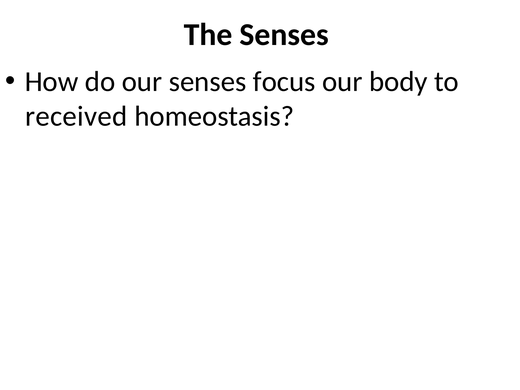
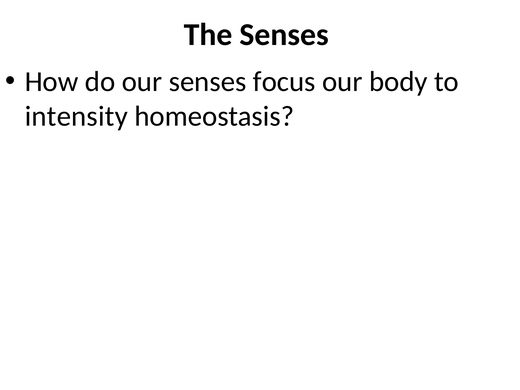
received: received -> intensity (76, 116)
